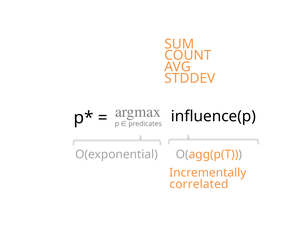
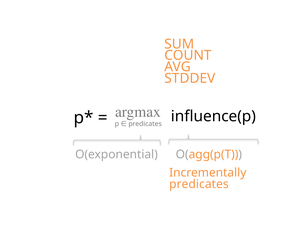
correlated: correlated -> predicates (199, 184)
